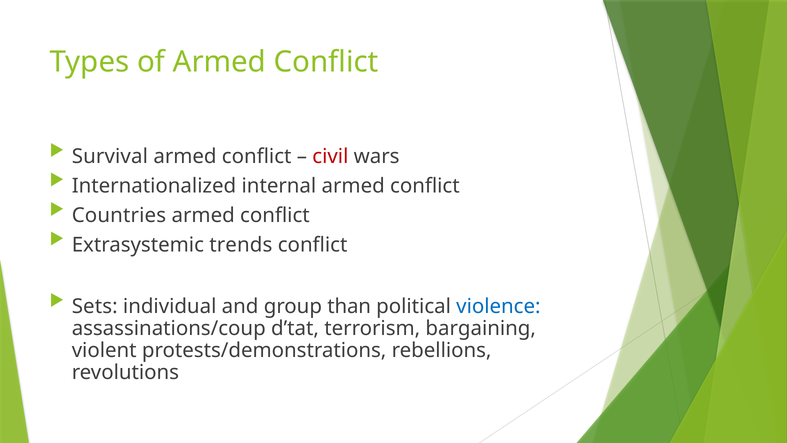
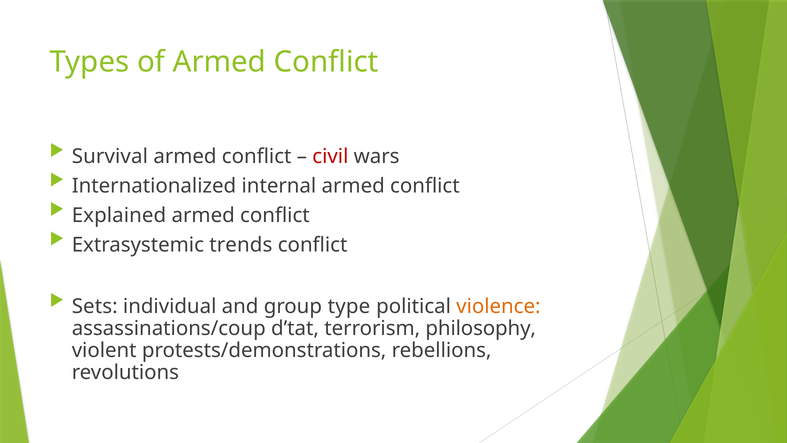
Countries: Countries -> Explained (119, 215)
than: than -> type (349, 306)
violence colour: blue -> orange (498, 306)
bargaining: bargaining -> philosophy (481, 328)
